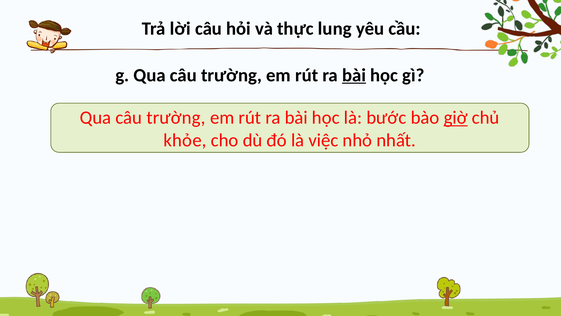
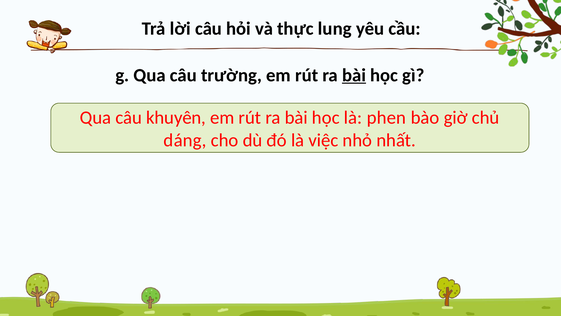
trường: trường -> khuyên (176, 118)
bước: bước -> phen (386, 118)
giờ underline: present -> none (456, 118)
khỏe: khỏe -> dáng (185, 140)
